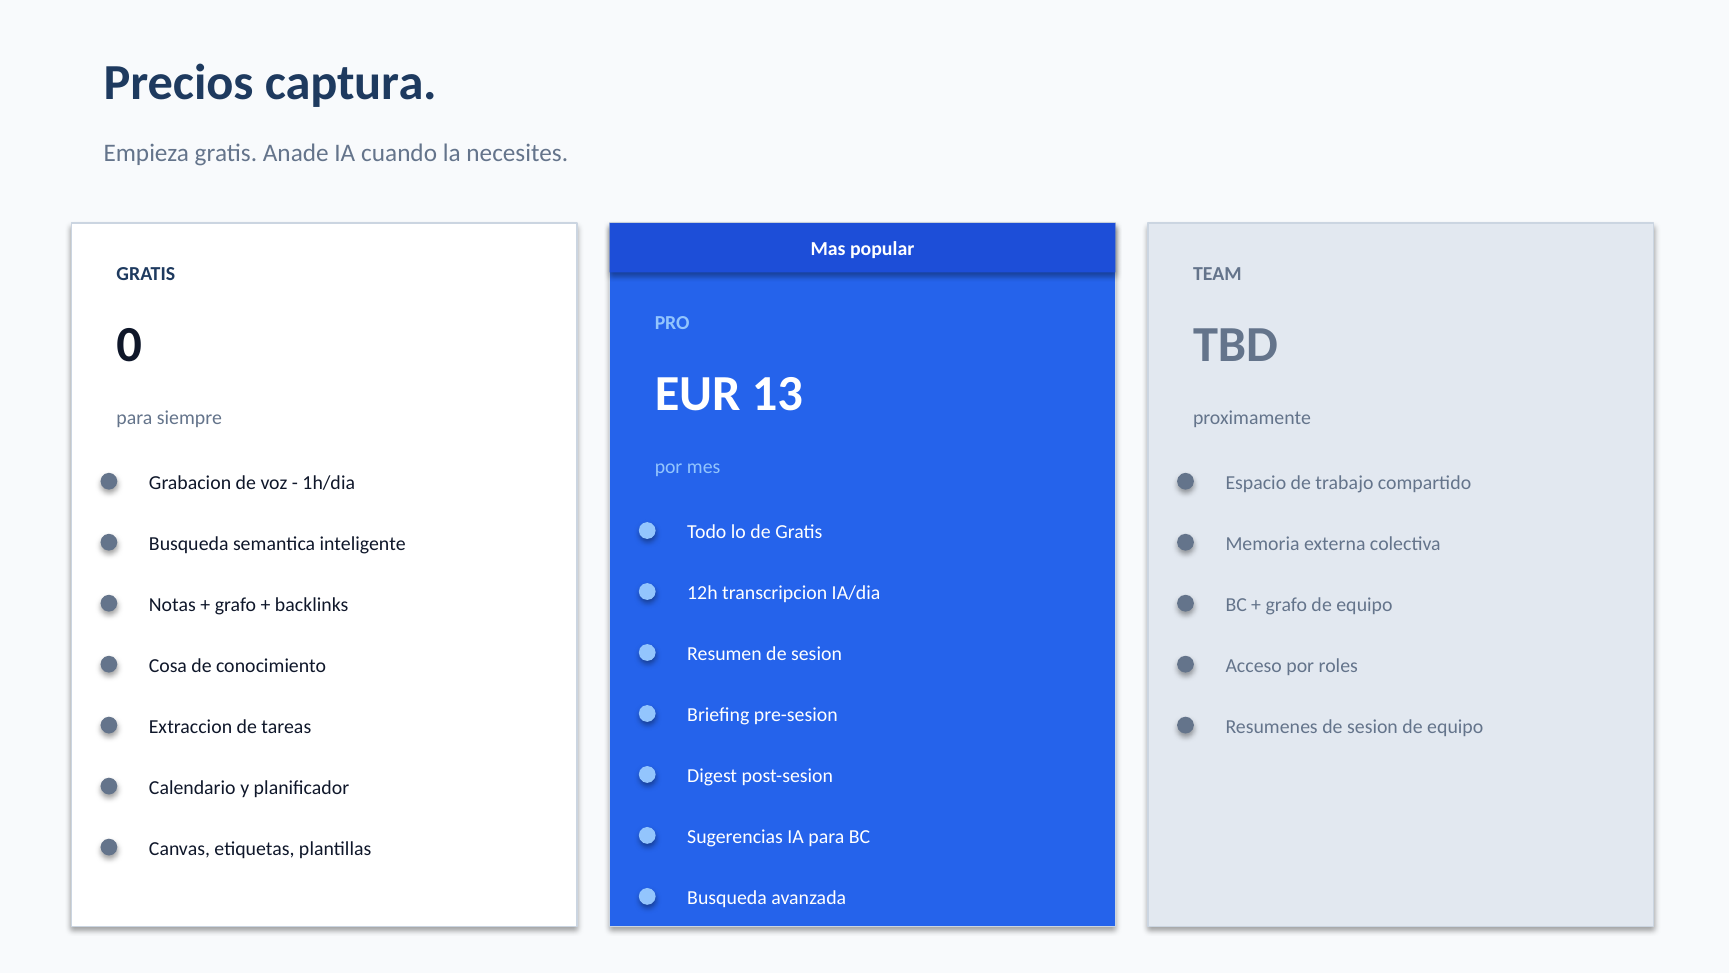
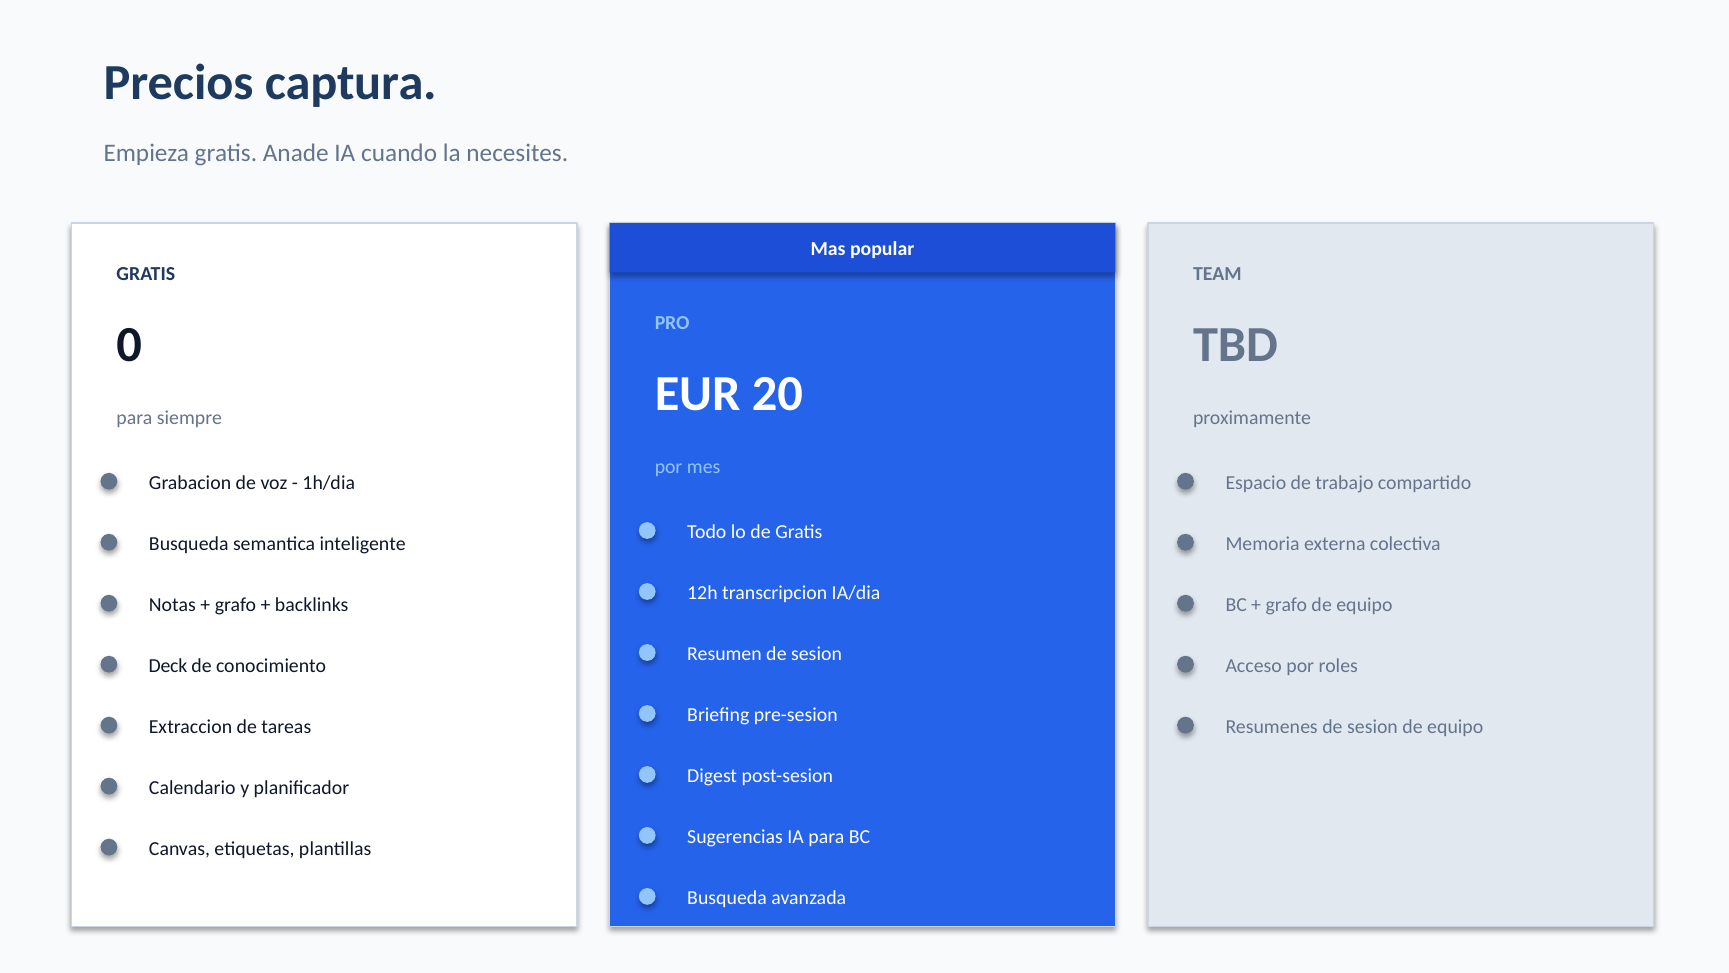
13: 13 -> 20 (777, 394)
Cosa: Cosa -> Deck (168, 666)
